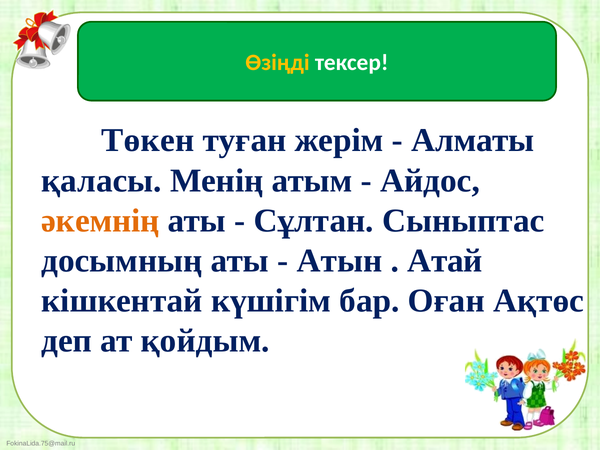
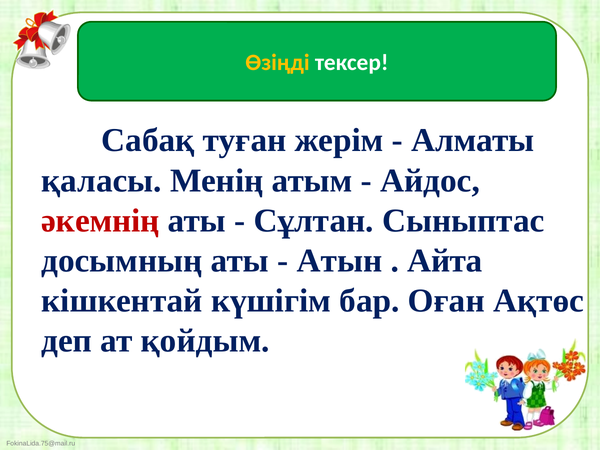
Төкен: Төкен -> Сабақ (148, 140)
әкемнің colour: orange -> red (100, 221)
Атай: Атай -> Айта (445, 261)
